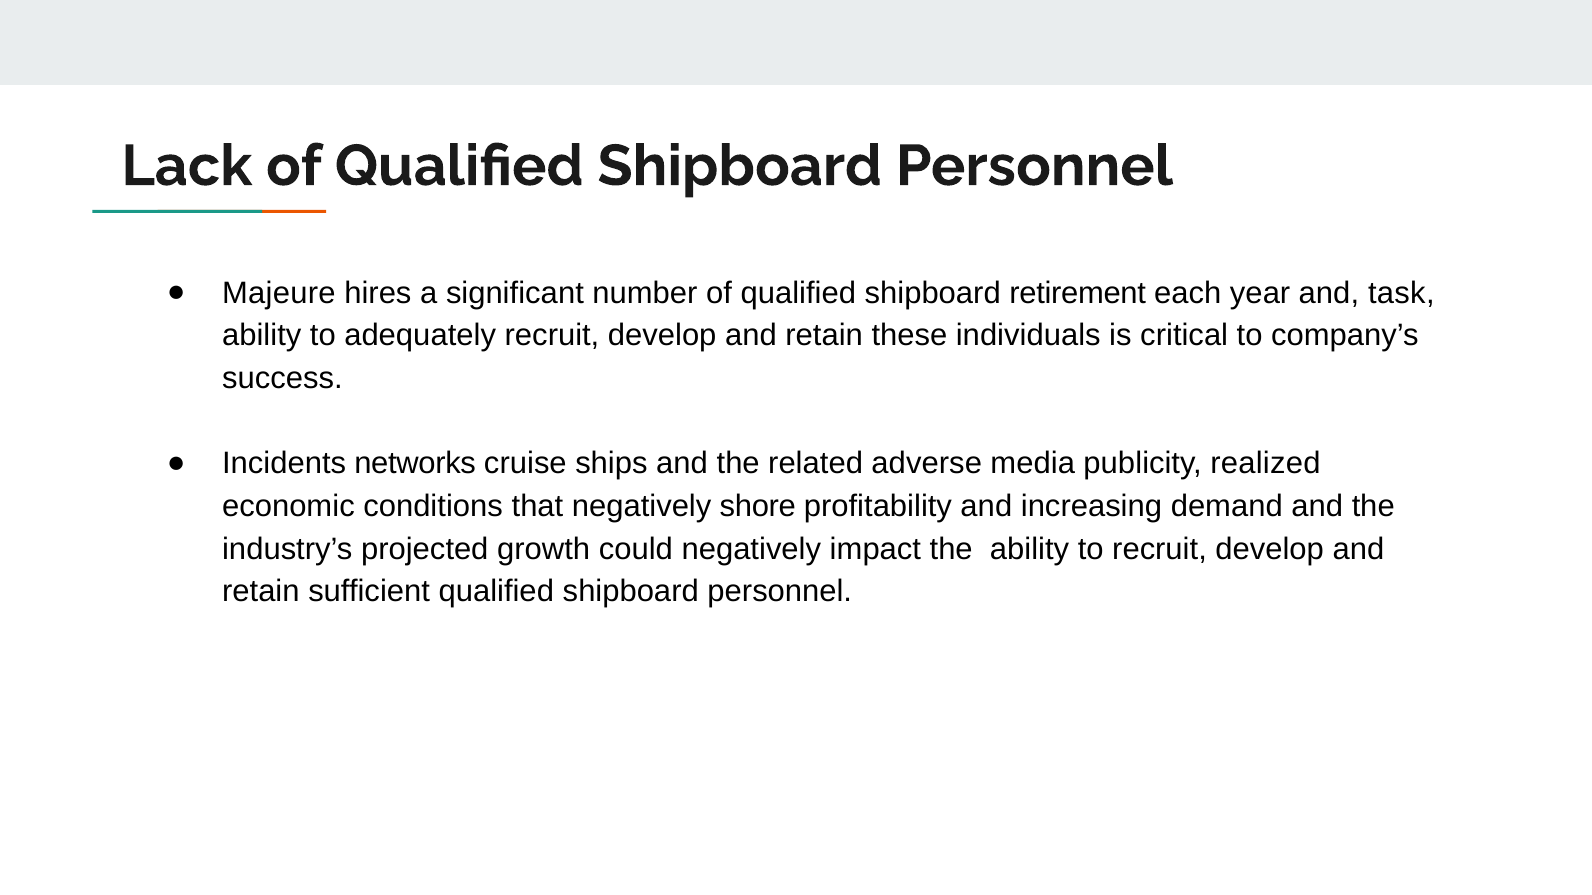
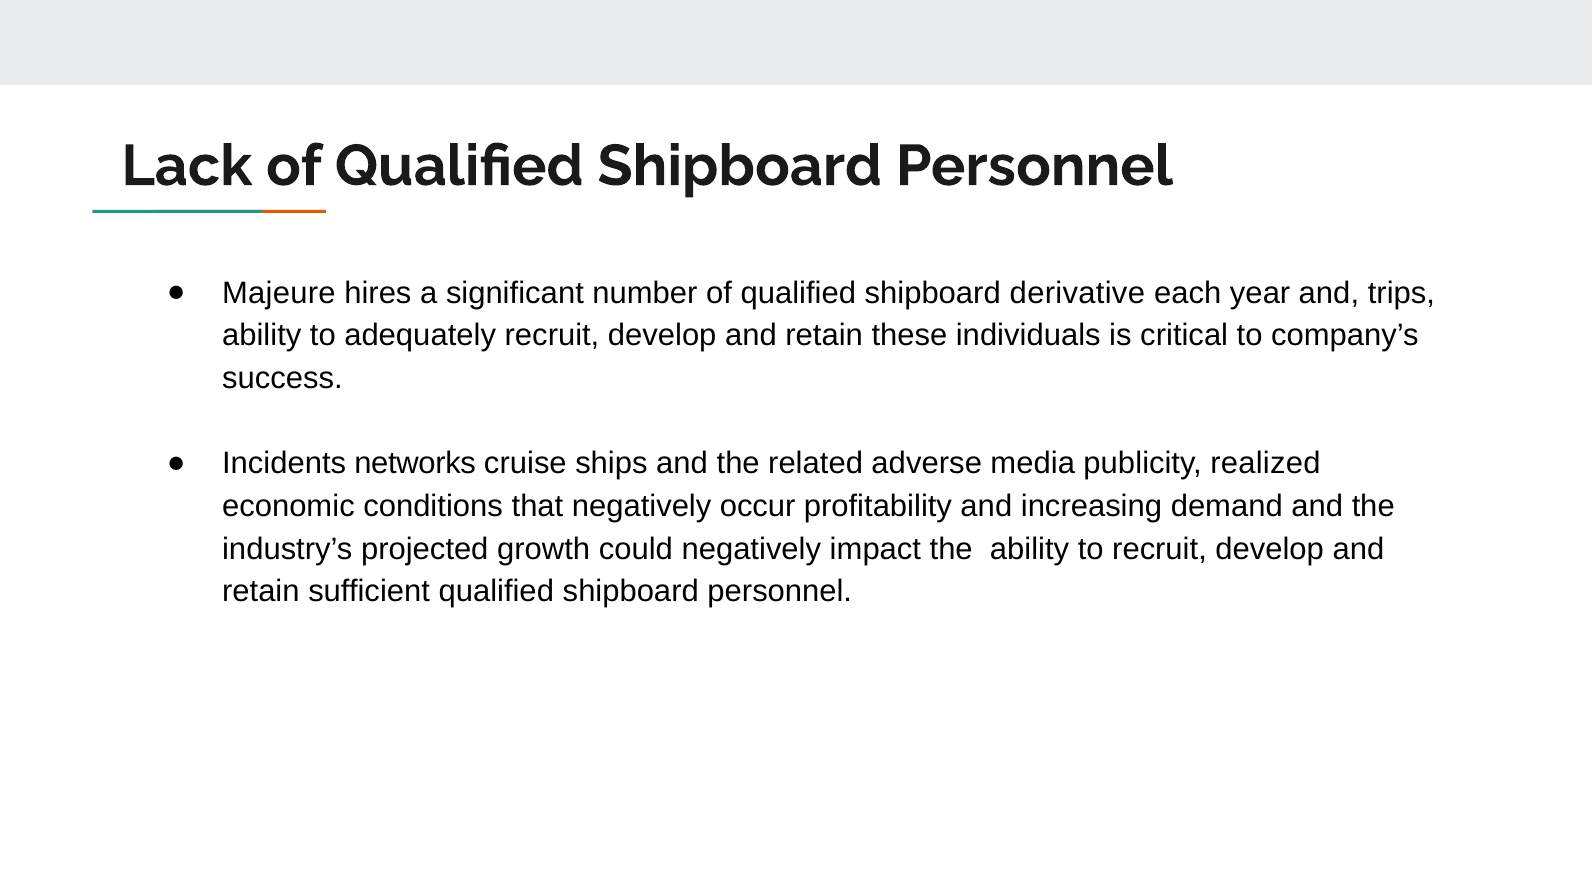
retirement: retirement -> derivative (1077, 293)
task: task -> trips (1401, 293)
shore: shore -> occur (758, 506)
